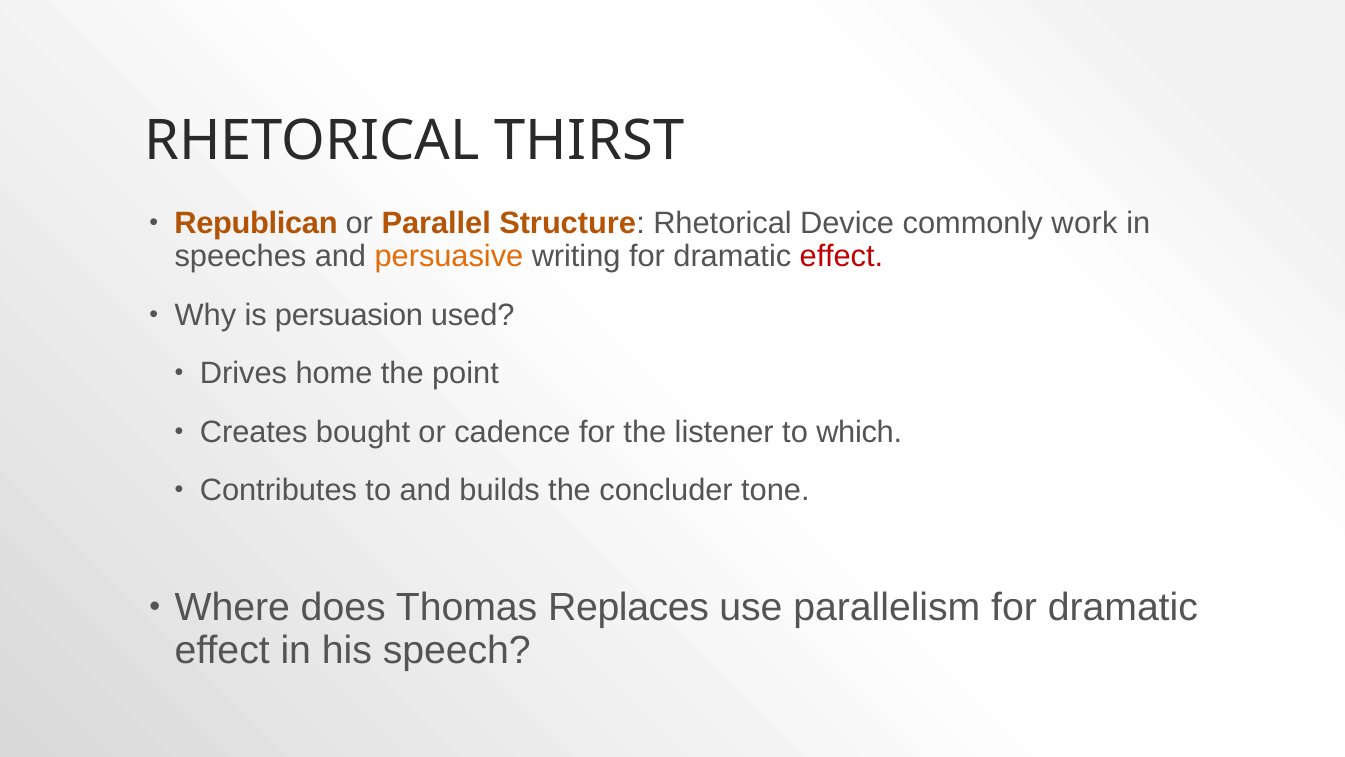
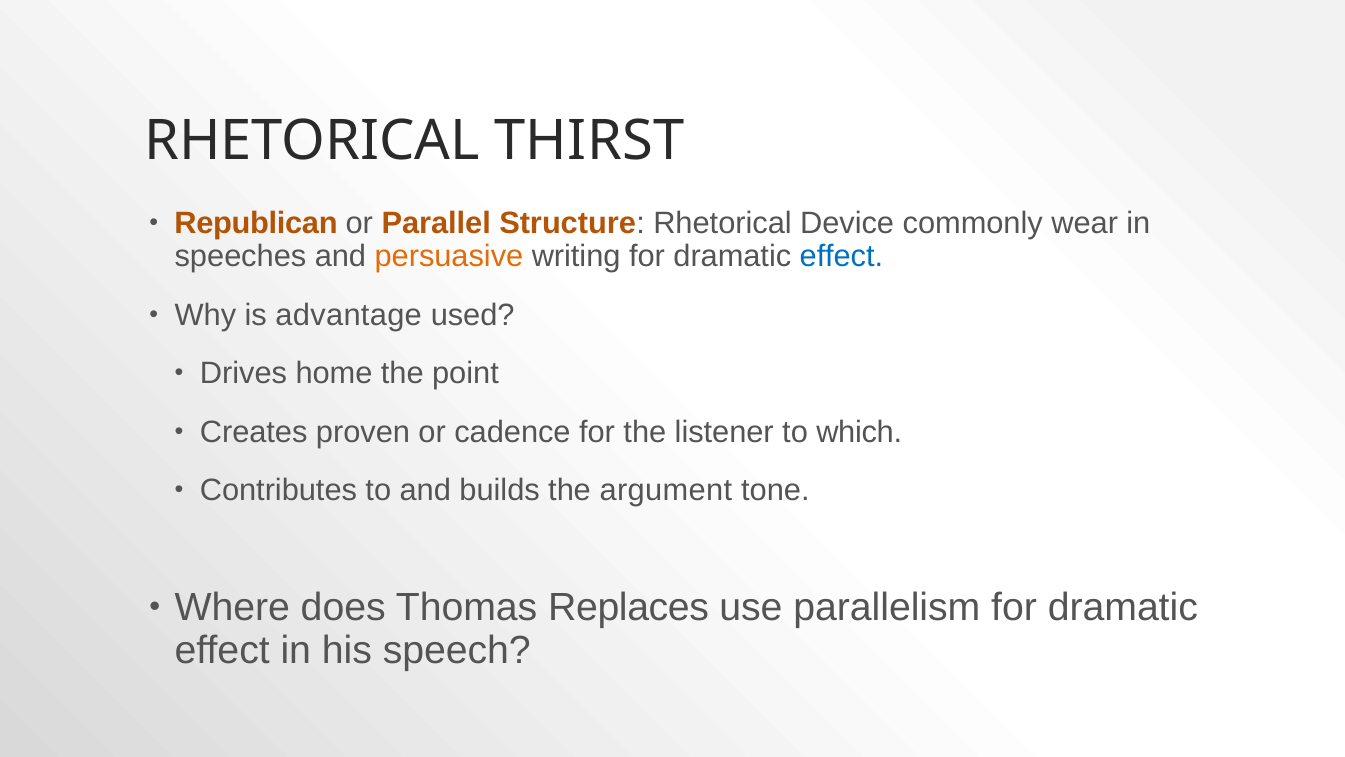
work: work -> wear (1085, 223)
effect colour: red -> blue (841, 257)
persuasion: persuasion -> advantage (349, 315)
bought: bought -> proven (363, 432)
concluder: concluder -> argument (666, 491)
